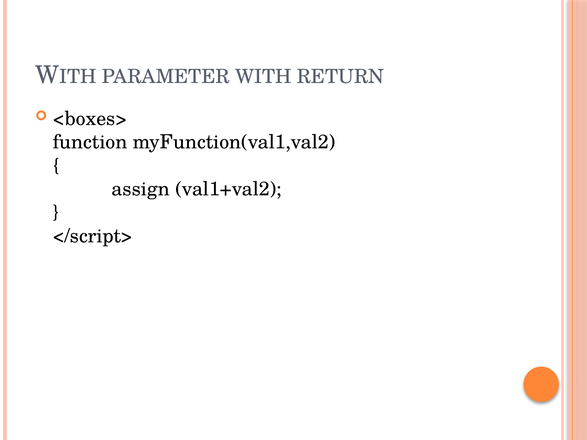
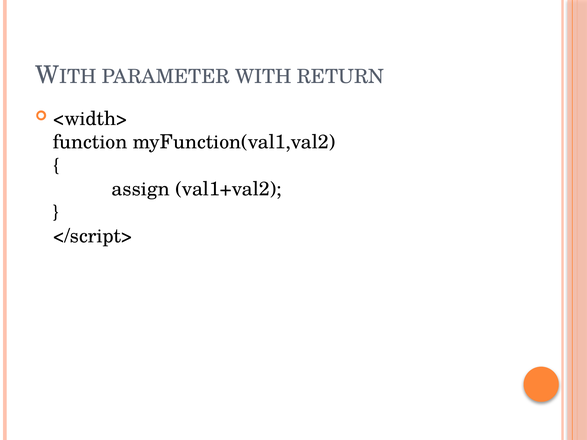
<boxes>: <boxes> -> <width> (90, 119)
